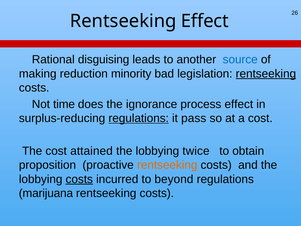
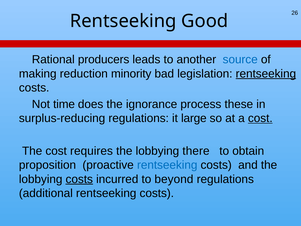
Rentseeking Effect: Effect -> Good (205, 21)
disguising: disguising -> producers (104, 60)
process effect: effect -> these (239, 104)
regulations underline: present -> none (139, 118)
pass: pass -> large (194, 118)
cost underline: none -> present (260, 118)
attained: attained -> requires (92, 151)
twice: twice -> there (196, 151)
rentseeking colour: orange -> blue (167, 165)
marijuana: marijuana -> additional (46, 193)
